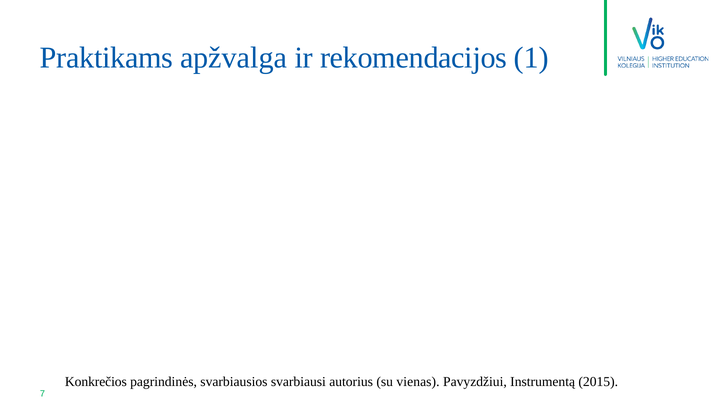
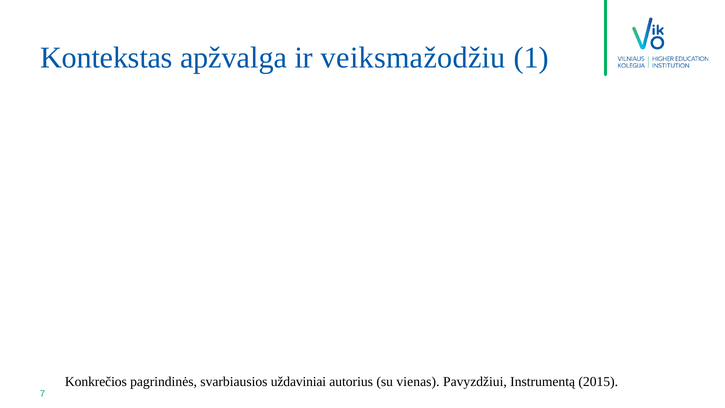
Praktikams: Praktikams -> Kontekstas (106, 58)
rekomendacijos: rekomendacijos -> veiksmažodžiu (413, 58)
svarbiausi: svarbiausi -> uždaviniai (298, 381)
